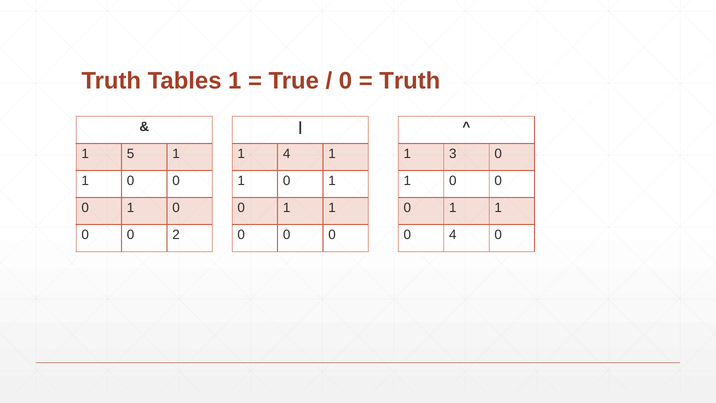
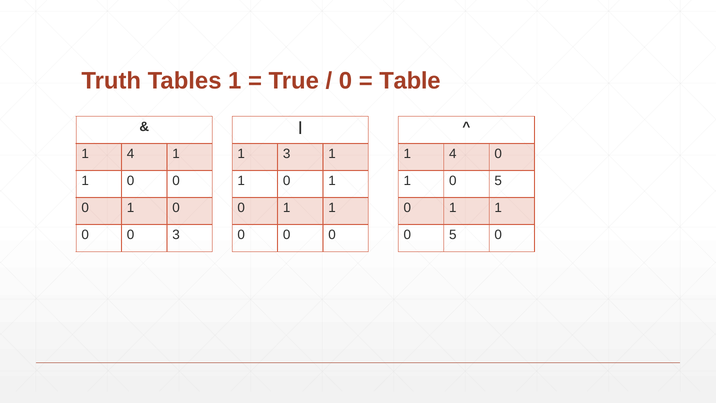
Truth: Truth -> Table (410, 81)
5: 5 -> 4 (131, 154)
1 4: 4 -> 3 (287, 154)
3: 3 -> 4 (453, 154)
0: 0 -> 5 (498, 181)
0 2: 2 -> 3 (176, 235)
4: 4 -> 5 (453, 235)
